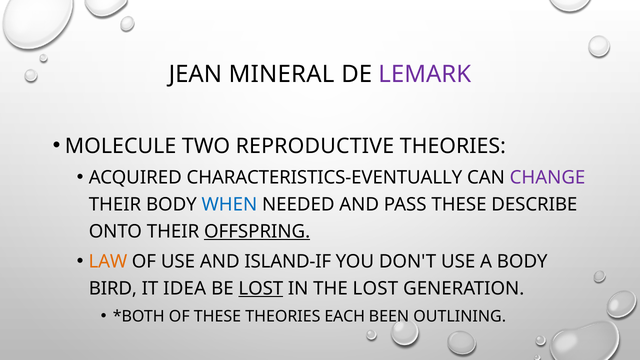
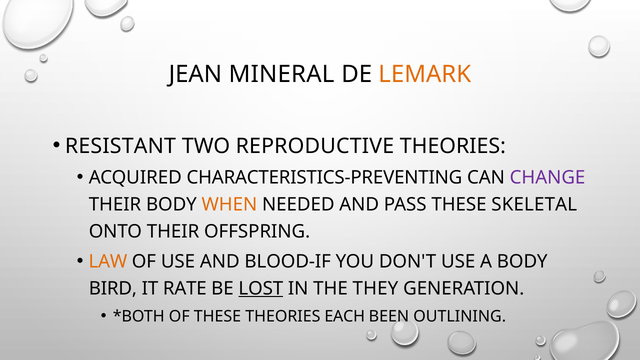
LEMARK colour: purple -> orange (425, 74)
MOLECULE: MOLECULE -> RESISTANT (120, 146)
CHARACTERISTICS-EVENTUALLY: CHARACTERISTICS-EVENTUALLY -> CHARACTERISTICS-PREVENTING (324, 178)
WHEN colour: blue -> orange (229, 205)
DESCRIBE: DESCRIBE -> SKELETAL (534, 205)
OFFSPRING underline: present -> none (257, 231)
ISLAND-IF: ISLAND-IF -> BLOOD-IF (288, 262)
IDEA: IDEA -> RATE (185, 289)
THE LOST: LOST -> THEY (375, 289)
